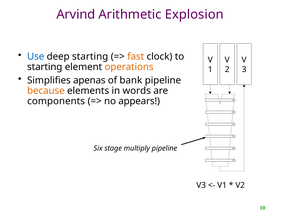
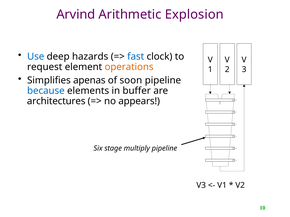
deep starting: starting -> hazards (90, 57)
fast colour: orange -> blue (136, 57)
starting: starting -> request (45, 67)
bank: bank -> soon (131, 80)
because colour: orange -> blue (46, 91)
words: words -> buffer (137, 91)
components: components -> architectures (56, 101)
